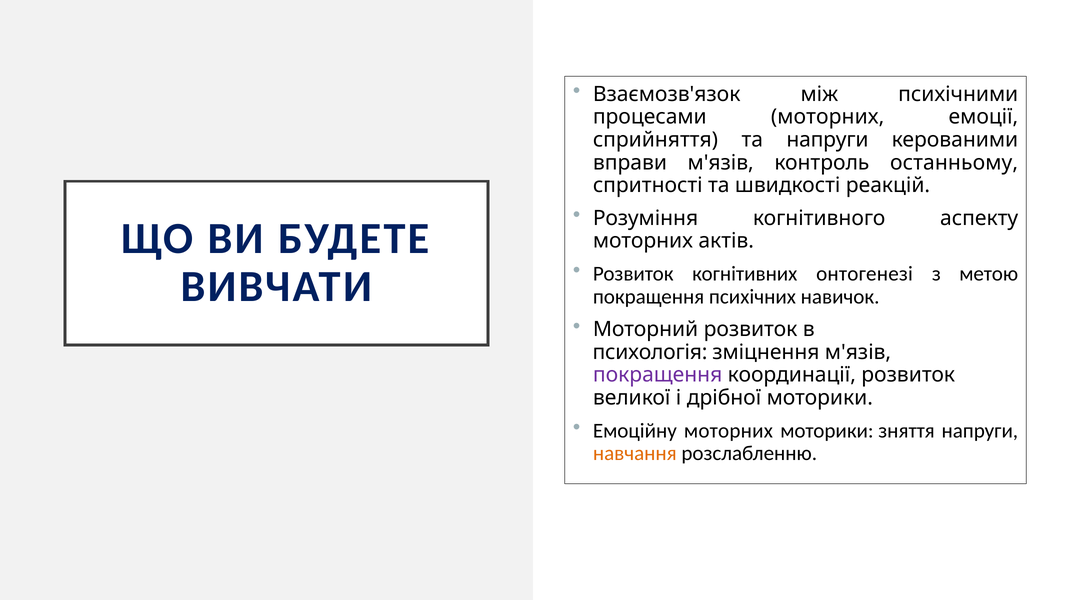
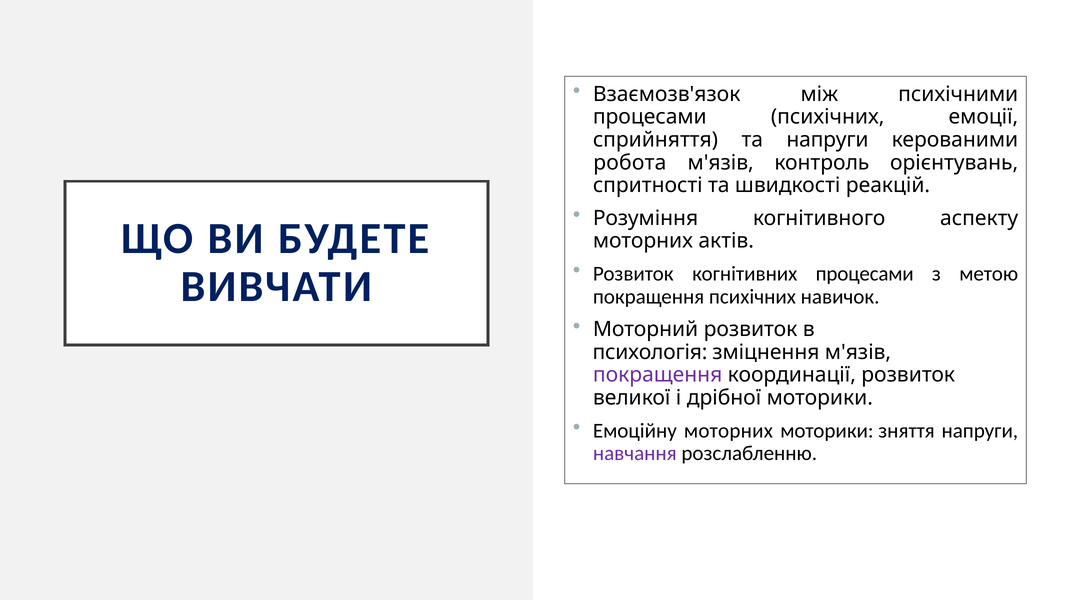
процесами моторних: моторних -> психічних (828, 117)
вправи: вправи -> робота (630, 163)
останньому: останньому -> орієнтувань (954, 163)
когнітивних онтогенезі: онтогенезі -> процесами (865, 274)
навчання colour: orange -> purple (635, 453)
